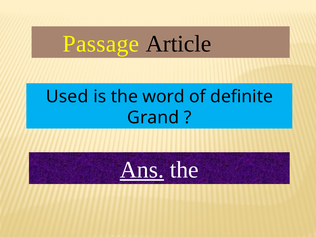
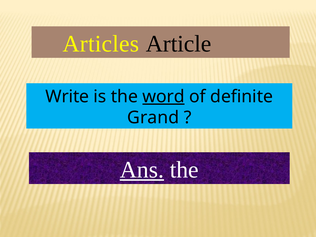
Passage: Passage -> Articles (101, 44)
Used: Used -> Write (67, 97)
word underline: none -> present (164, 97)
